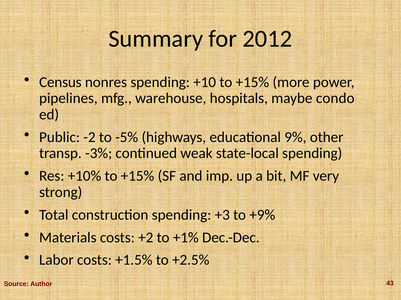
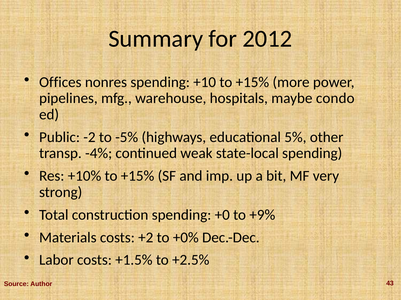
Census: Census -> Offices (60, 82)
9%: 9% -> 5% (295, 137)
-3%: -3% -> -4% (99, 154)
+3: +3 -> +0 (222, 215)
+1%: +1% -> +0% (186, 238)
